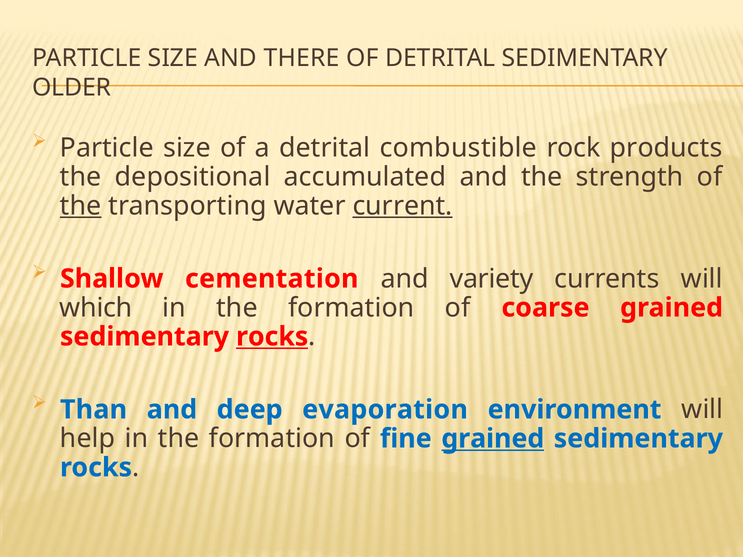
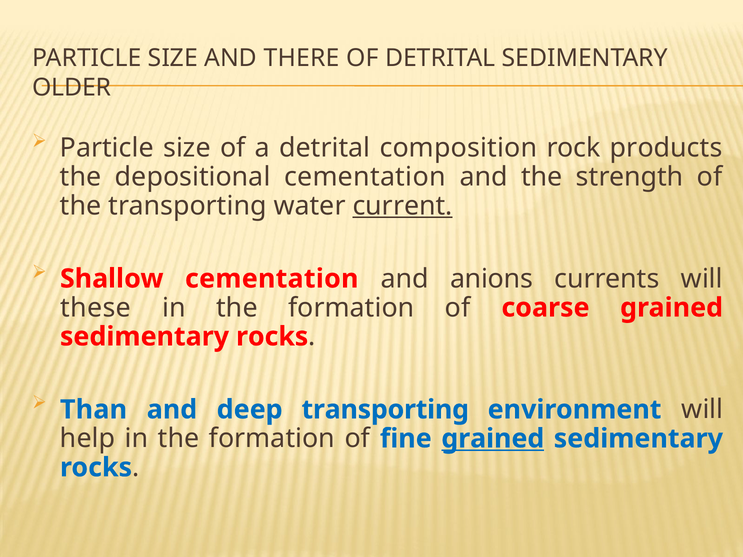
combustible: combustible -> composition (458, 148)
depositional accumulated: accumulated -> cementation (365, 177)
the underline: present -> none (81, 206)
variety: variety -> anions (492, 279)
which: which -> these (96, 308)
rocks underline: present -> none (272, 337)
deep evaporation: evaporation -> transporting (385, 410)
